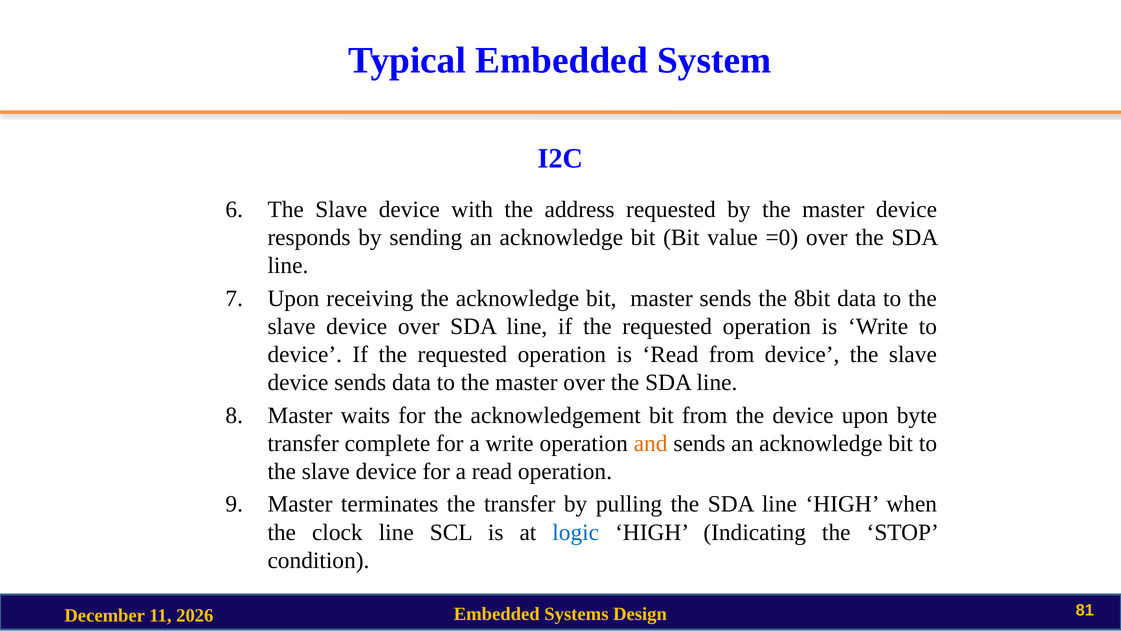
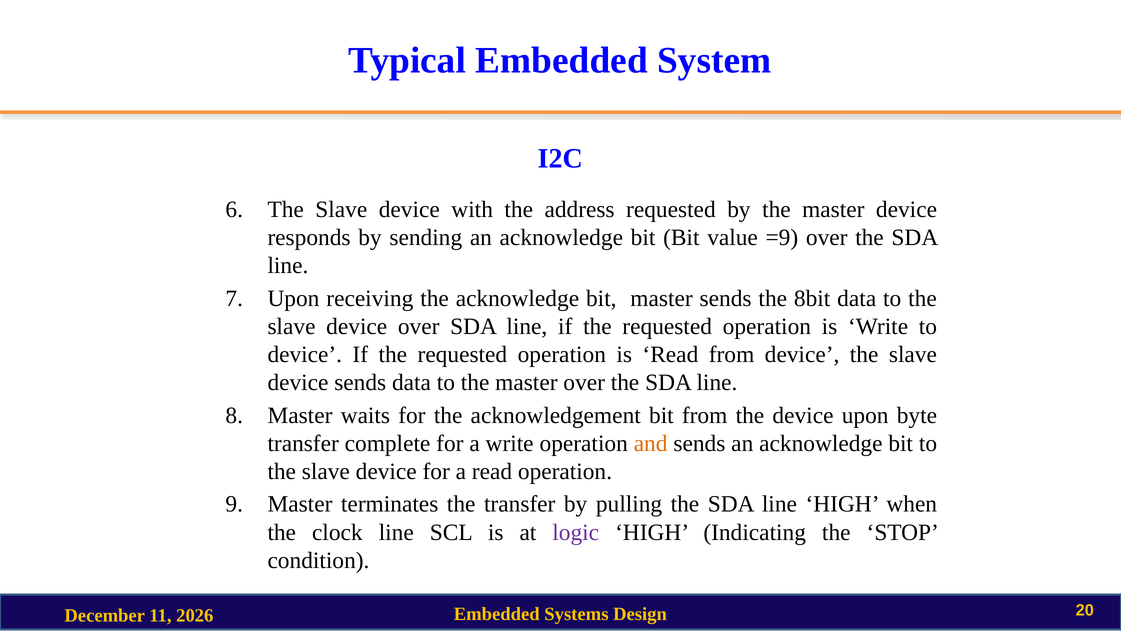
=0: =0 -> =9 (782, 238)
logic colour: blue -> purple (576, 532)
81: 81 -> 20 (1085, 610)
